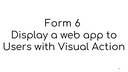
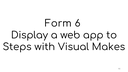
Users: Users -> Steps (17, 47)
Action: Action -> Makes (108, 47)
